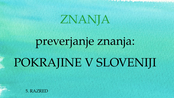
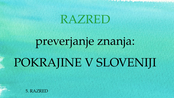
ZNANJA: ZNANJA -> RAZRED (85, 19)
